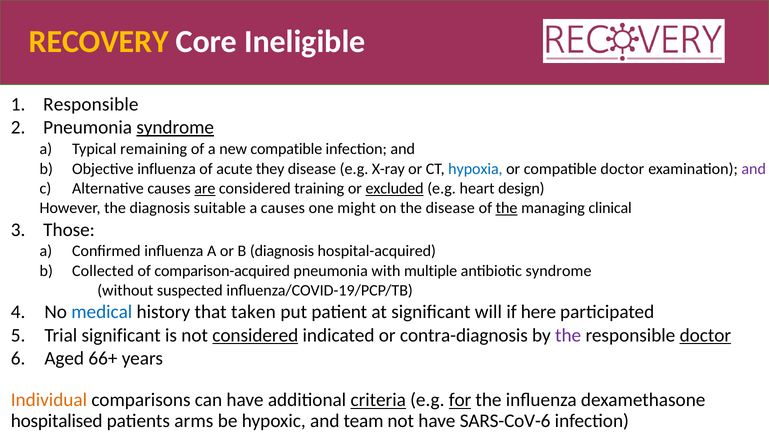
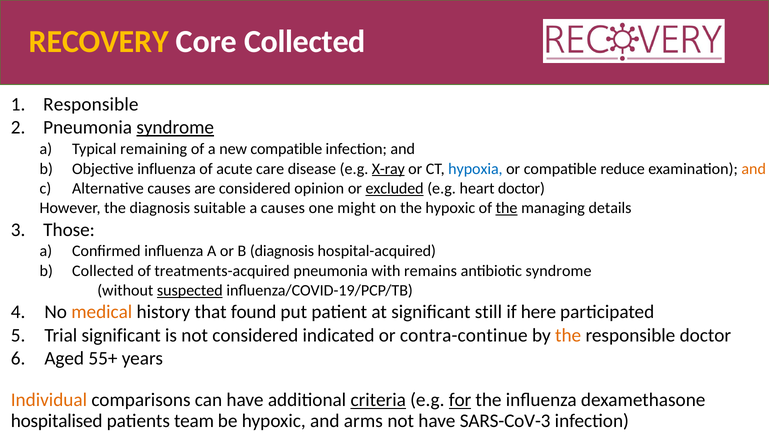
Core Ineligible: Ineligible -> Collected (305, 42)
they: they -> care (270, 169)
X-ray underline: none -> present (388, 169)
compatible doctor: doctor -> reduce (623, 169)
and colour: purple -> orange (754, 169)
are underline: present -> none (205, 188)
training: training -> opinion (319, 188)
heart design: design -> doctor (521, 188)
the disease: disease -> hypoxic (450, 208)
clinical: clinical -> details (610, 208)
comparison-acquired: comparison-acquired -> treatments-acquired (222, 271)
multiple: multiple -> remains (431, 271)
suspected underline: none -> present (190, 290)
medical colour: blue -> orange (102, 312)
taken: taken -> found (254, 312)
will: will -> still (488, 312)
considered underline: present -> none (255, 335)
contra-diagnosis: contra-diagnosis -> contra-continue (464, 335)
the colour: purple -> orange (568, 335)
doctor underline: present -> none (705, 335)
66+: 66+ -> 55+ (103, 358)
arms: arms -> team (194, 420)
team: team -> arms (363, 420)
SARS-CoV-6: SARS-CoV-6 -> SARS-CoV-3 (505, 420)
